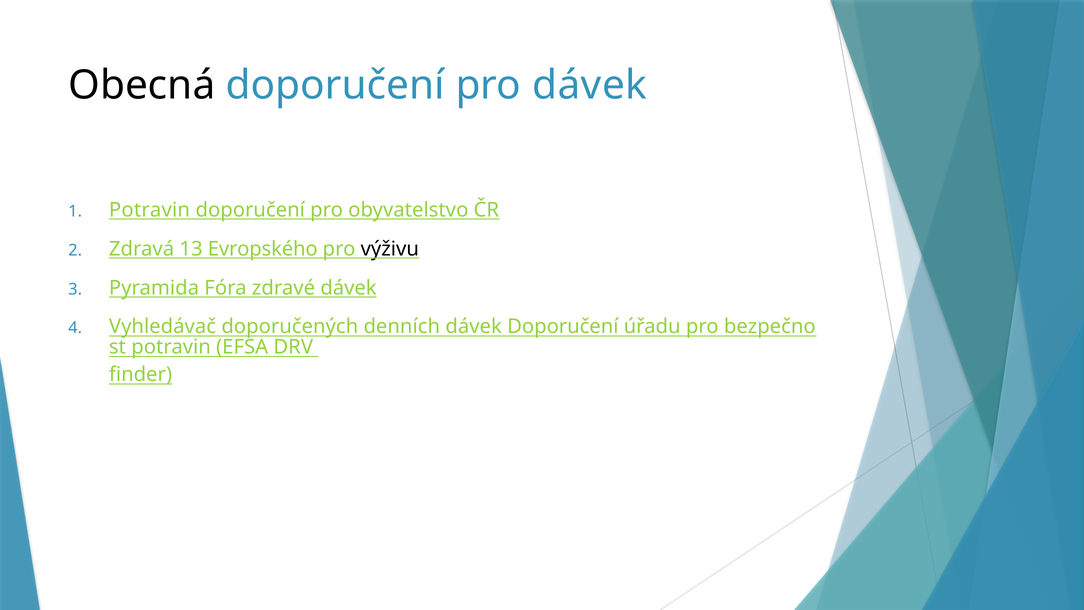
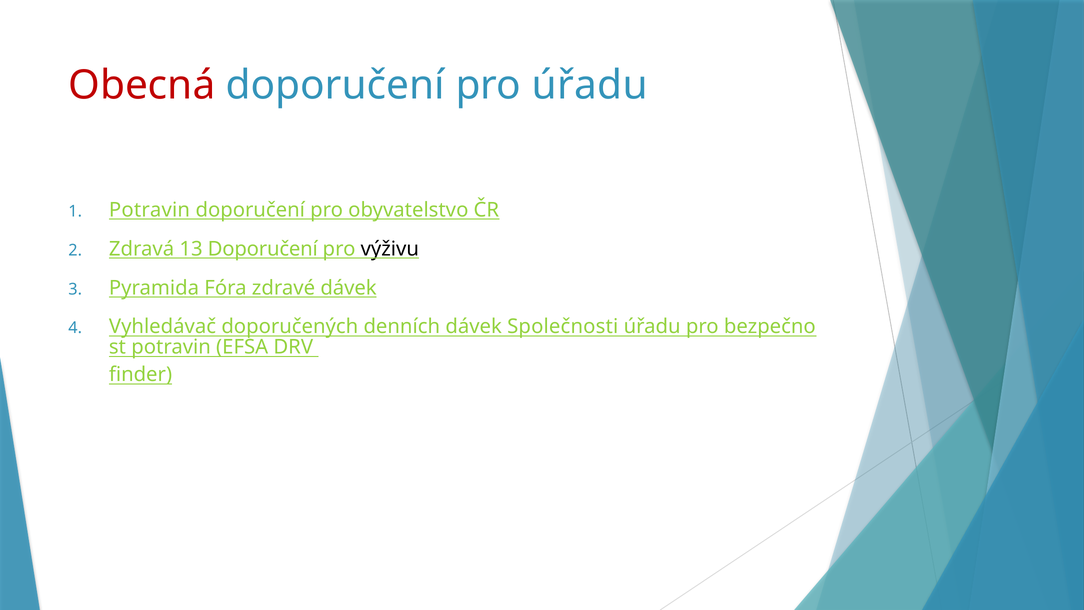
Obecná colour: black -> red (142, 85)
pro dávek: dávek -> úřadu (590, 85)
13 Evropského: Evropského -> Doporučení (263, 249)
dávek Doporučení: Doporučení -> Společnosti (563, 327)
